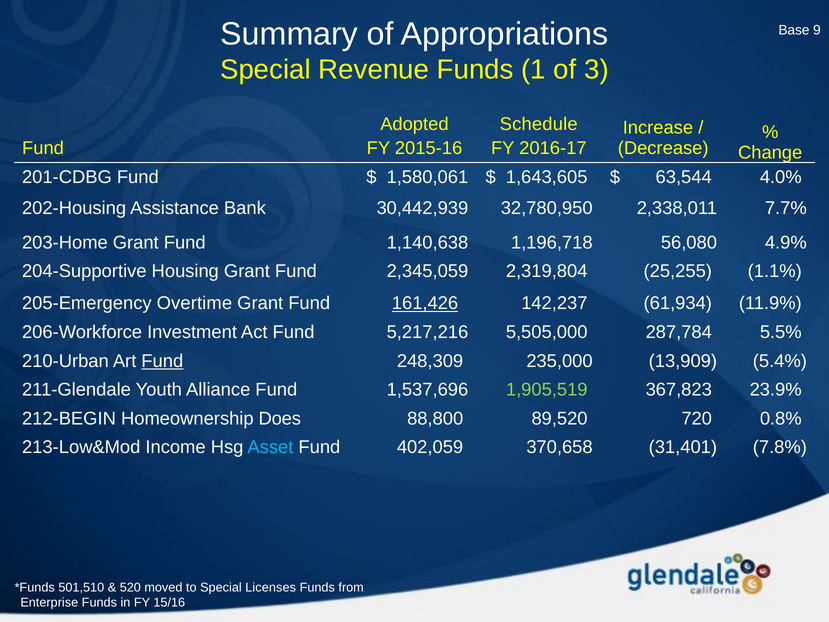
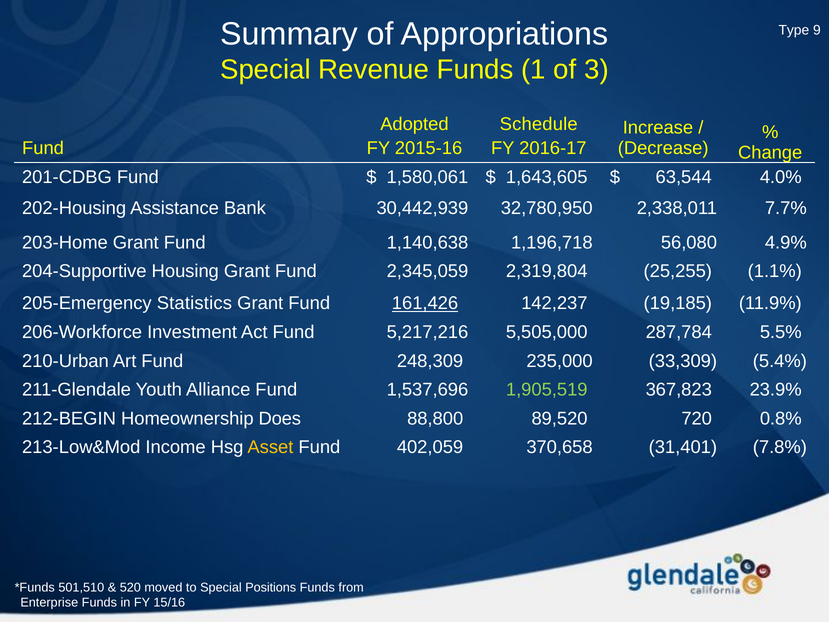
Base: Base -> Type (794, 30)
Overtime: Overtime -> Statistics (194, 303)
61,934: 61,934 -> 19,185 (678, 303)
Fund underline: present -> none (162, 361)
13,909: 13,909 -> 33,309 (683, 361)
Asset colour: light blue -> yellow (270, 447)
Licenses: Licenses -> Positions (271, 587)
